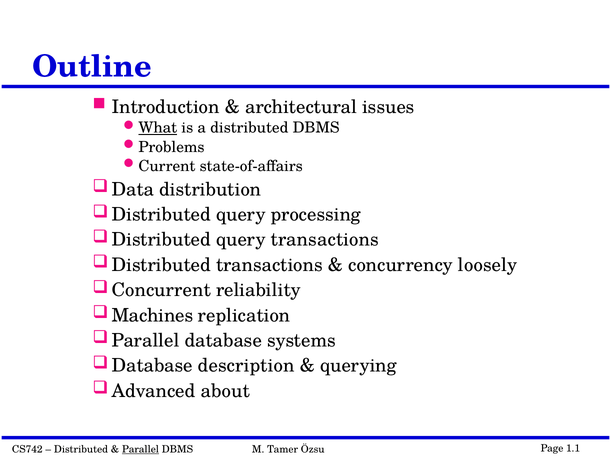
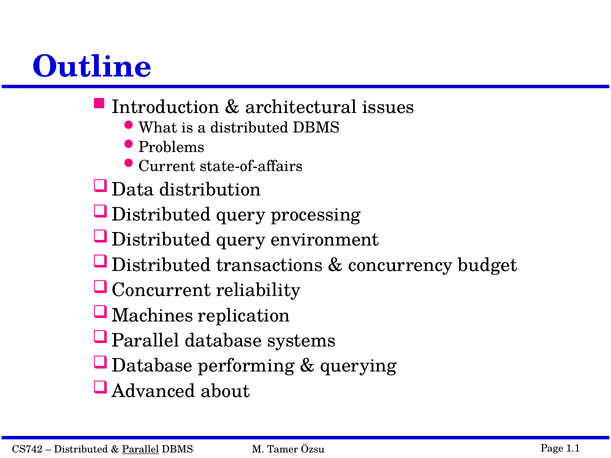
What underline: present -> none (158, 128)
query transactions: transactions -> environment (325, 240)
loosely: loosely -> budget (488, 265)
description: description -> performing (246, 366)
